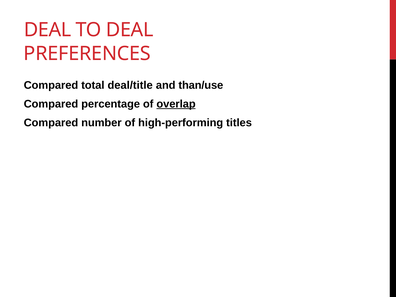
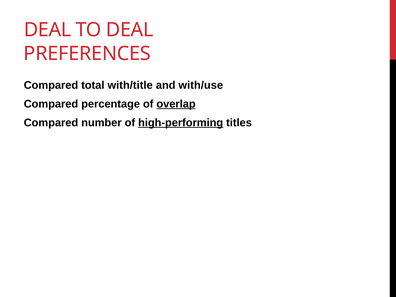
deal/title: deal/title -> with/title (130, 85)
than/use: than/use -> with/use (201, 85)
high-performing underline: none -> present (181, 123)
